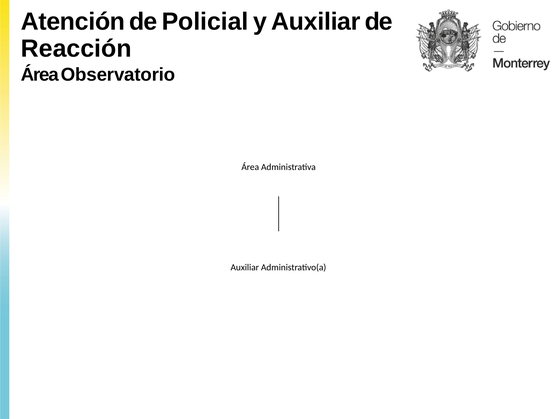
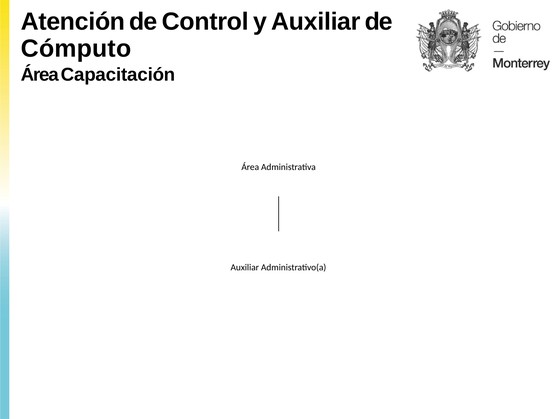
Policial: Policial -> Control (205, 22)
Reacción: Reacción -> Cómputo (76, 49)
Observatorio: Observatorio -> Capacitación (118, 75)
